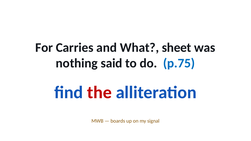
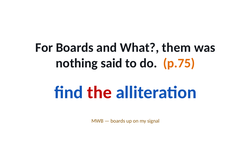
For Carries: Carries -> Boards (75, 48)
sheet: sheet -> them (176, 48)
p.75 colour: blue -> orange (179, 63)
